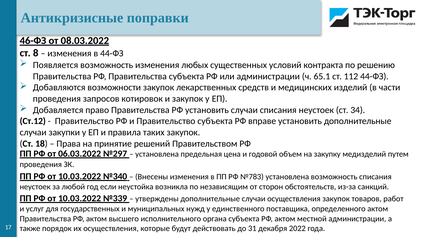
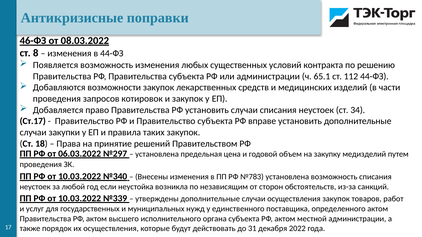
Ст.12: Ст.12 -> Ст.17 (33, 121)
